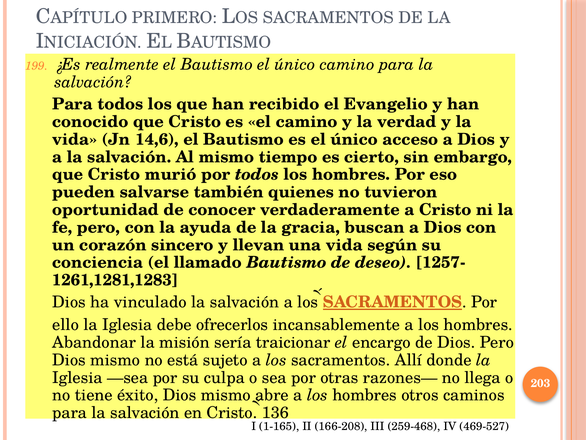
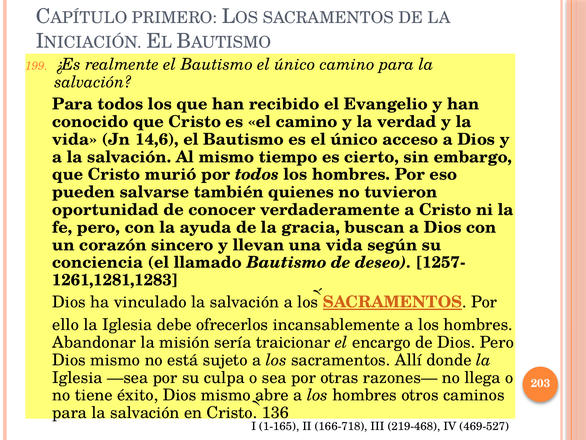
166-208: 166-208 -> 166-718 (341, 426)
259-468: 259-468 -> 219-468 (414, 426)
